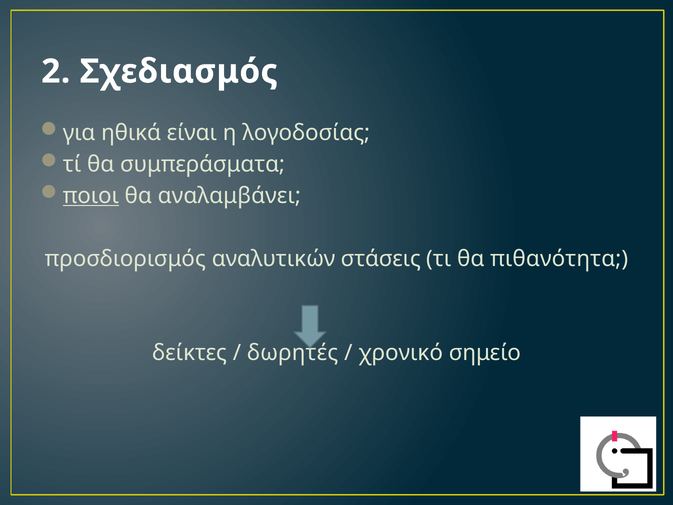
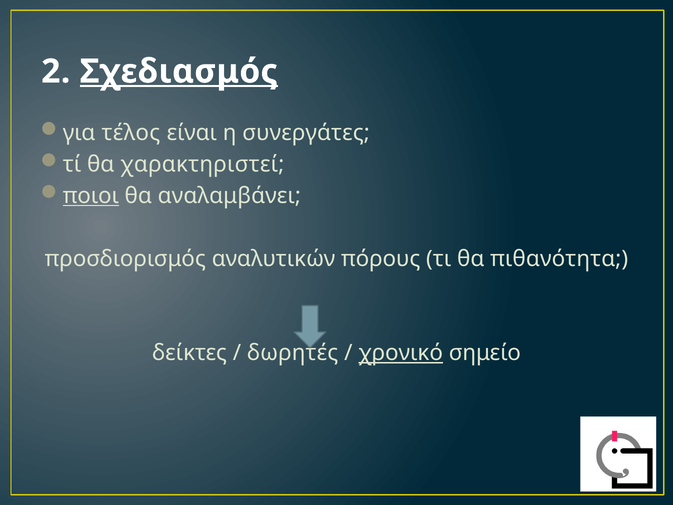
Σχεδιασμός underline: none -> present (179, 71)
ηθικά: ηθικά -> τέλος (131, 133)
λογοδοσίας: λογοδοσίας -> συνεργάτες (306, 133)
συμπεράσματα: συμπεράσματα -> χαρακτηριστεί (202, 164)
στάσεις: στάσεις -> πόρους (381, 259)
χρονικό underline: none -> present (401, 353)
